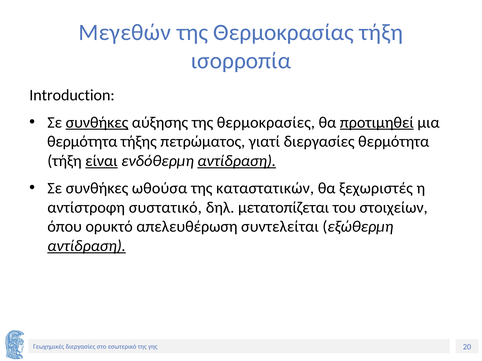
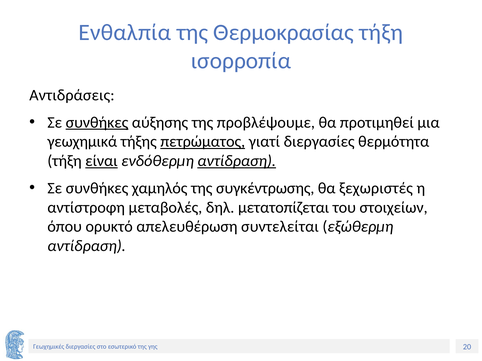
Μεγεθών: Μεγεθών -> Ενθαλπία (125, 33)
Introduction: Introduction -> Αντιδράσεις (72, 95)
θερμοκρασίες: θερμοκρασίες -> προβλέψουμε (266, 123)
προτιμηθεί underline: present -> none (377, 123)
θερμότητα: θερμότητα -> γεωχημικά (82, 142)
πετρώματος underline: none -> present (203, 142)
ωθούσα: ωθούσα -> χαμηλός (160, 188)
καταστατικών: καταστατικών -> συγκέντρωσης (265, 188)
συστατικό: συστατικό -> μεταβολές (165, 208)
αντίδραση underline: present -> none (87, 246)
